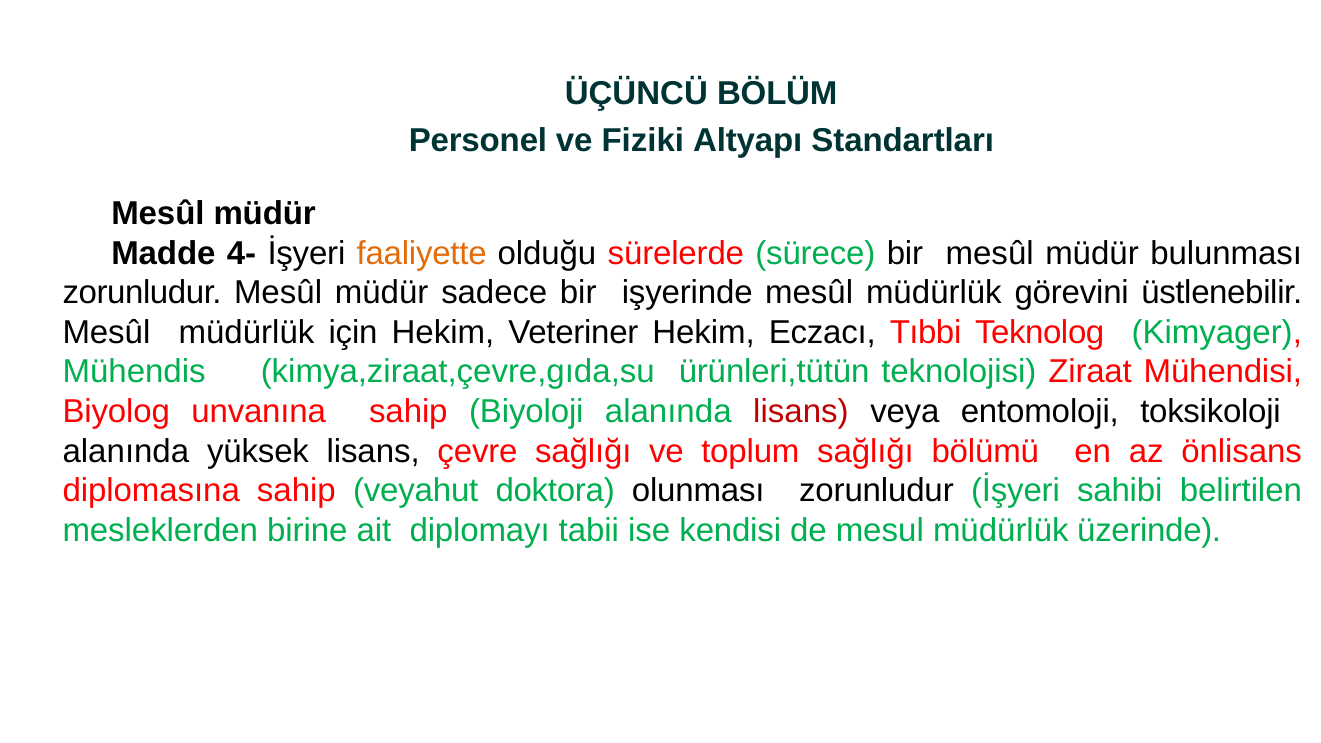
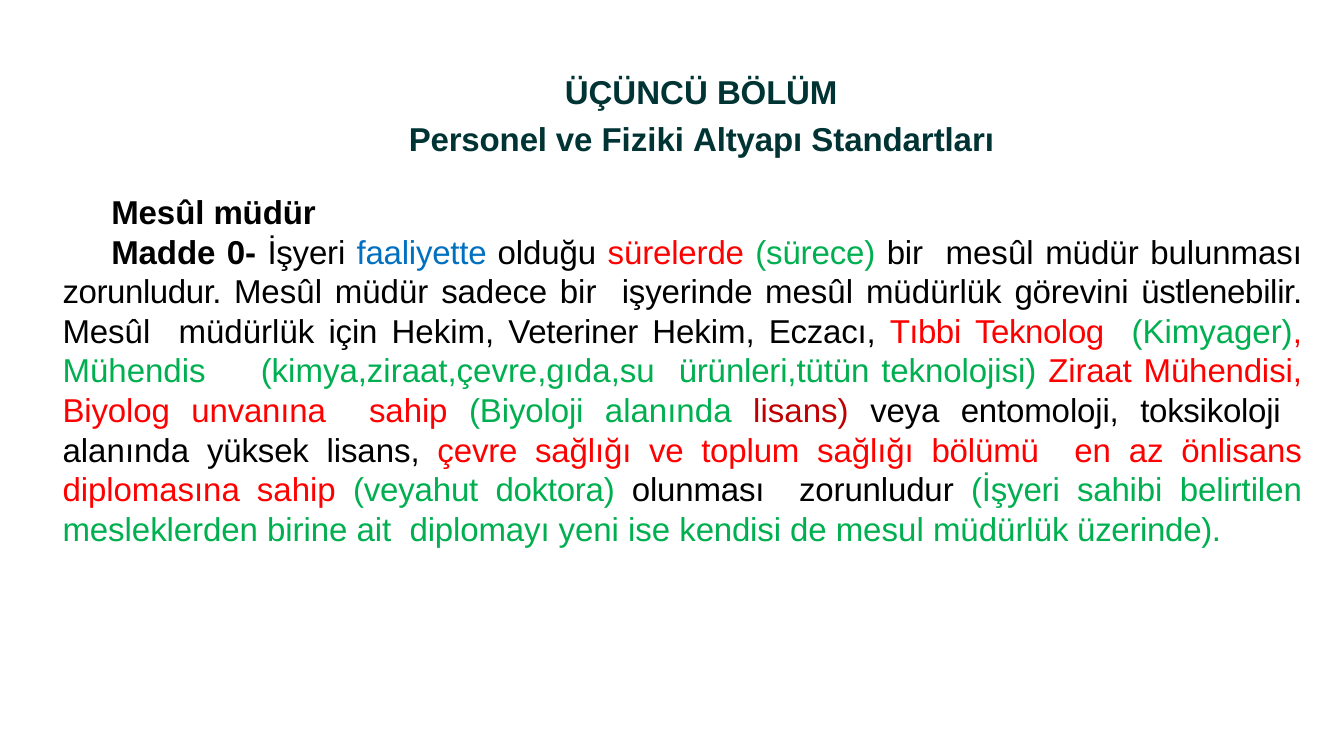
4-: 4- -> 0- (241, 253)
faaliyette colour: orange -> blue (422, 253)
tabii: tabii -> yeni (589, 531)
